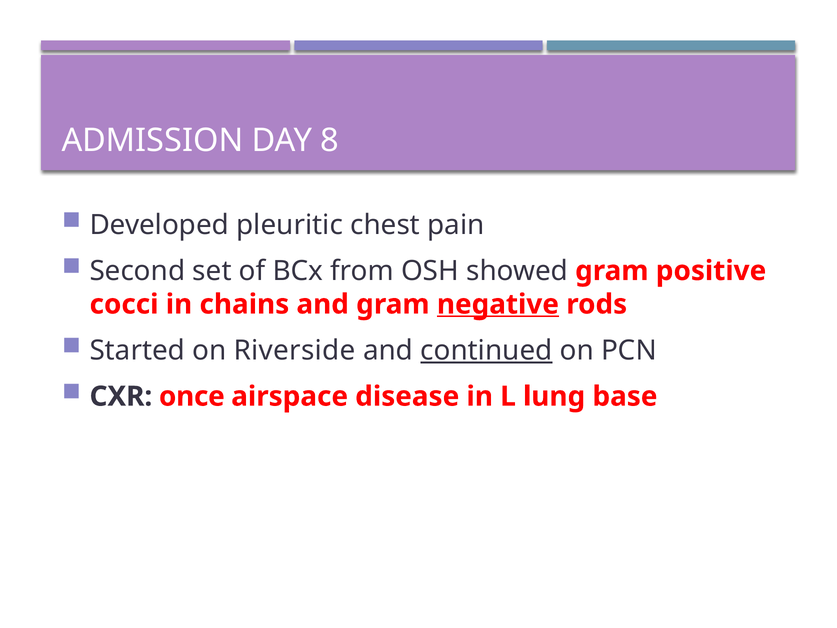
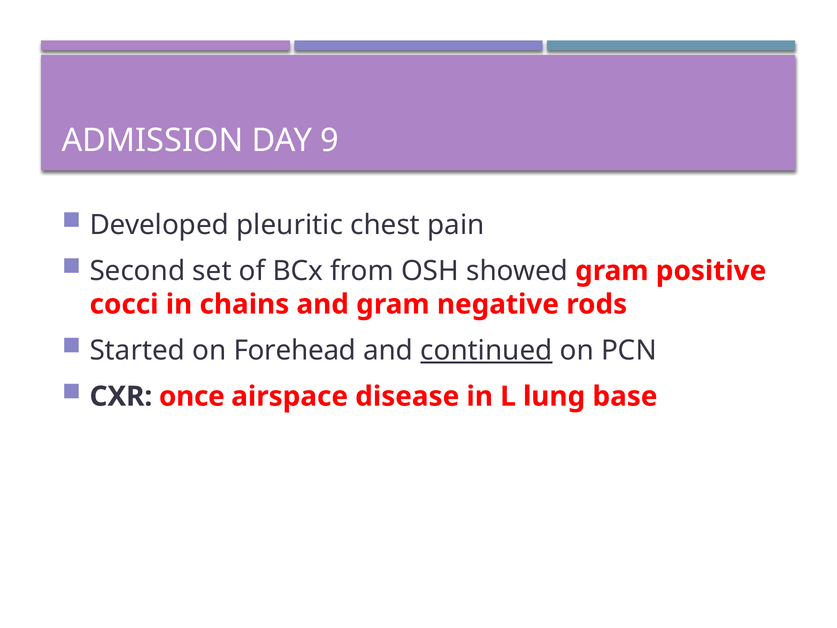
8: 8 -> 9 (330, 141)
negative underline: present -> none (498, 304)
Riverside: Riverside -> Forehead (295, 350)
